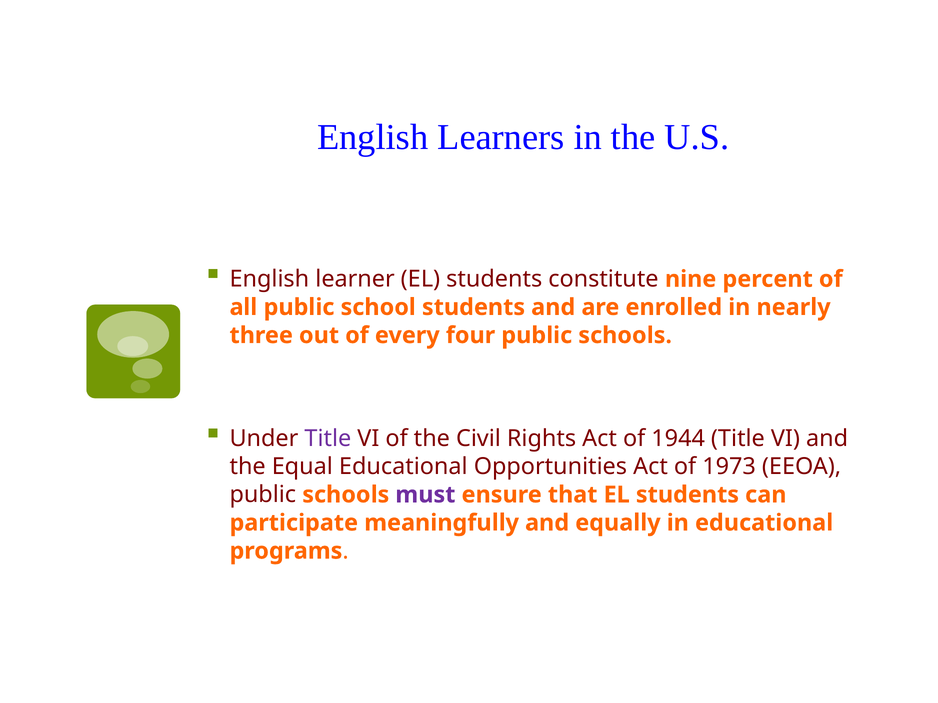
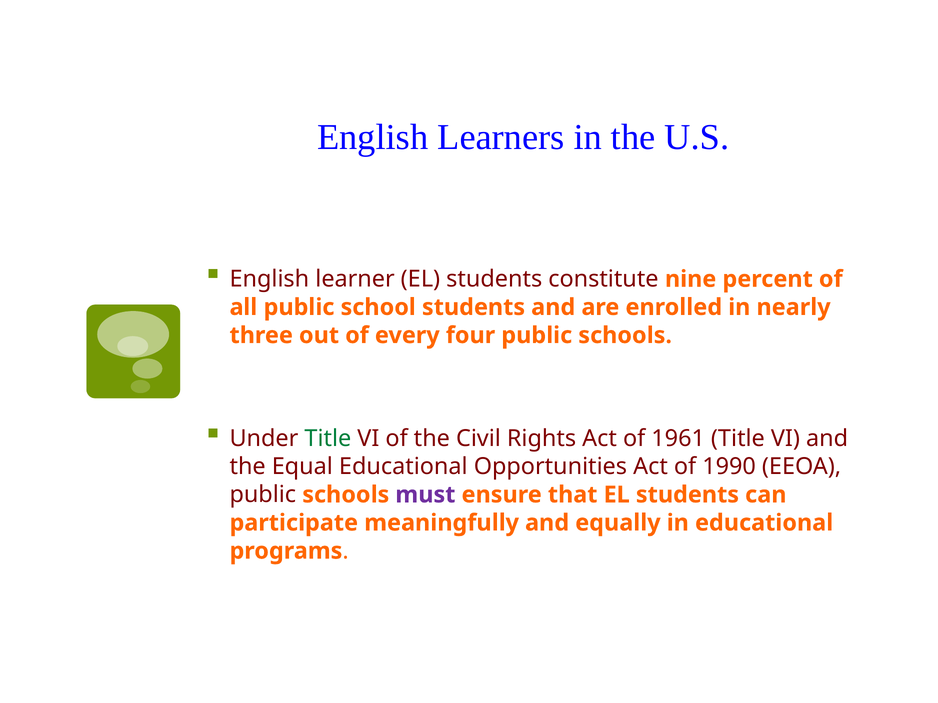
Title colour: purple -> green (328, 439)
1944: 1944 -> 1961 (678, 439)
1973: 1973 -> 1990 (729, 467)
